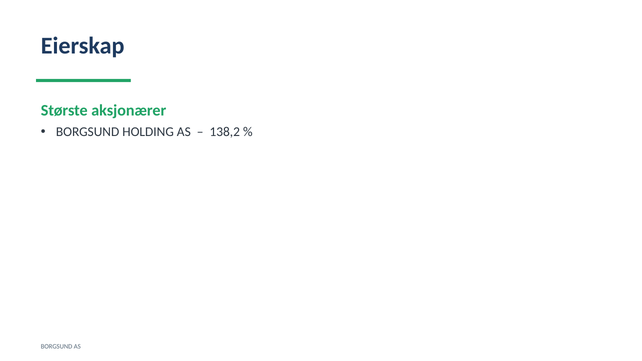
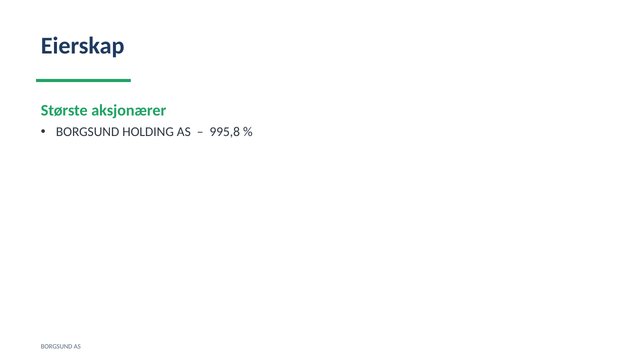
138,2: 138,2 -> 995,8 (225, 132)
